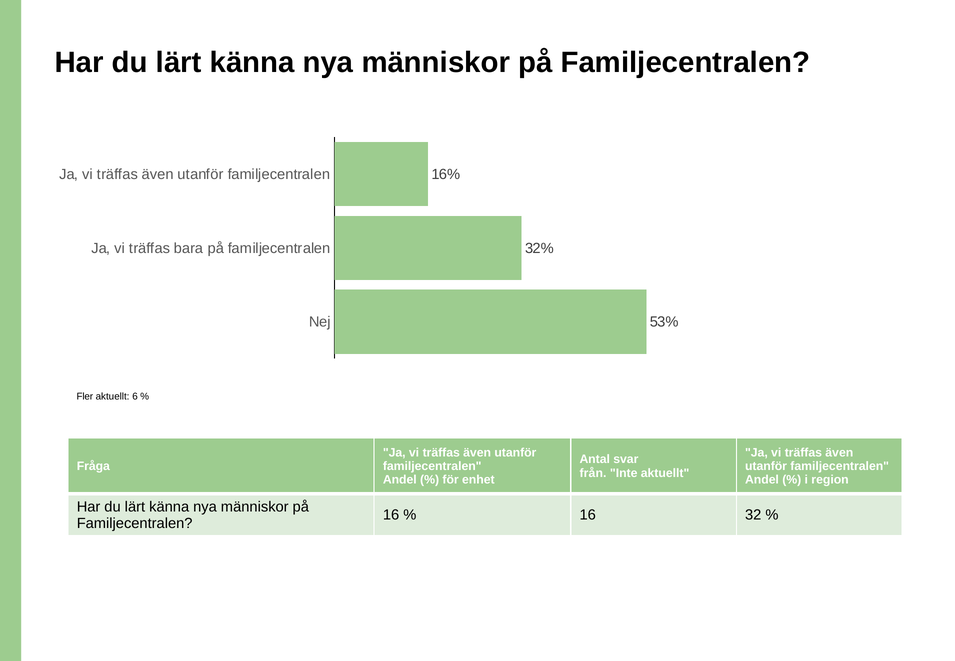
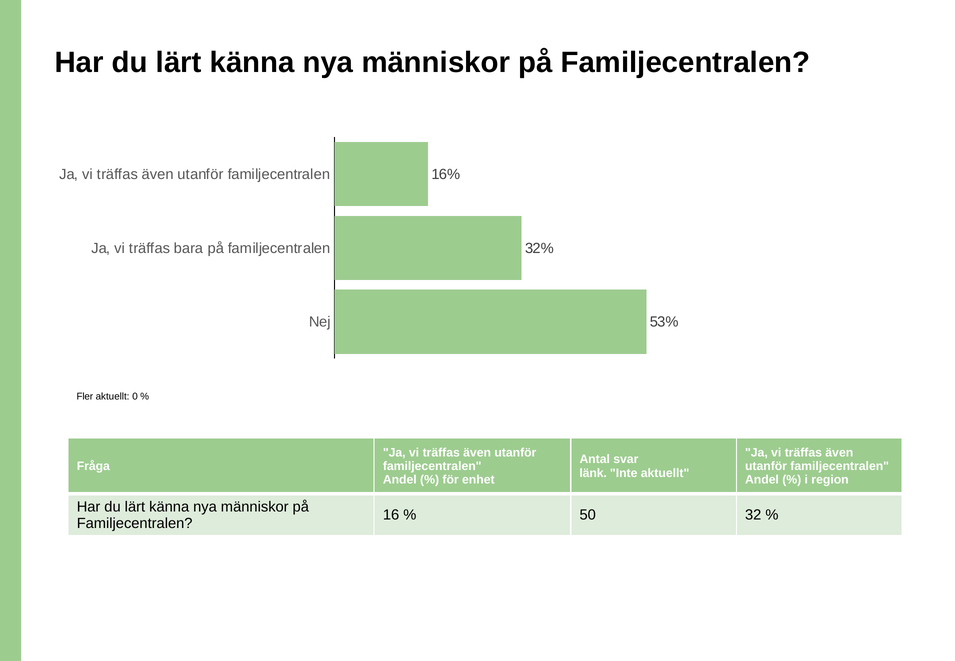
6: 6 -> 0 (135, 396)
från: från -> länk (593, 473)
16: 16 -> 50 (588, 515)
